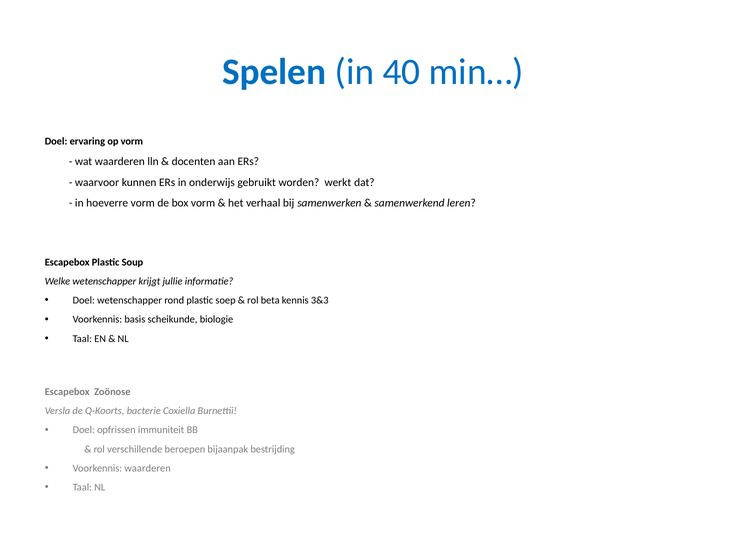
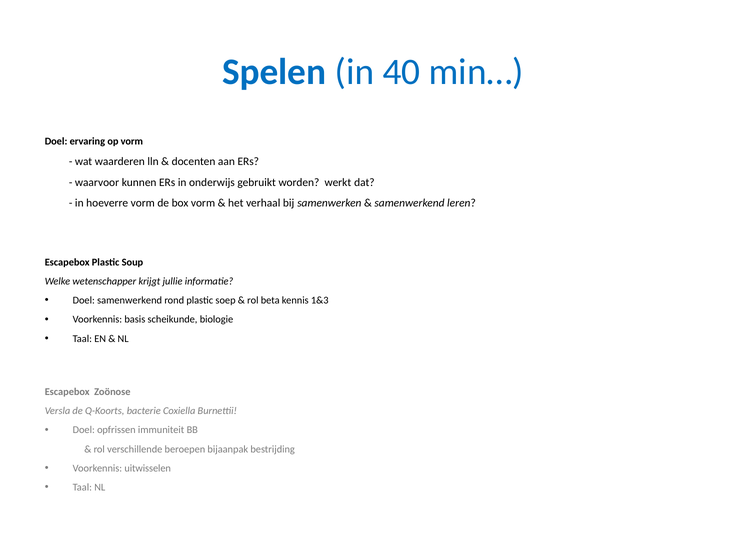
Doel wetenschapper: wetenschapper -> samenwerkend (130, 300)
3&3: 3&3 -> 1&3 (320, 300)
Voorkennis waarderen: waarderen -> uitwisselen (148, 468)
